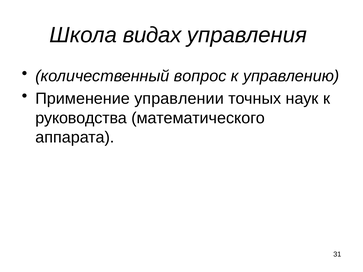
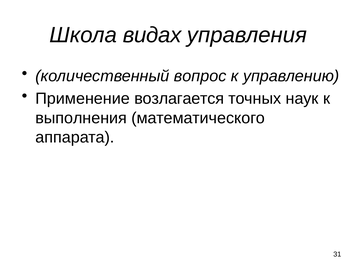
управлении: управлении -> возлагается (179, 99)
руководства: руководства -> выполнения (81, 118)
